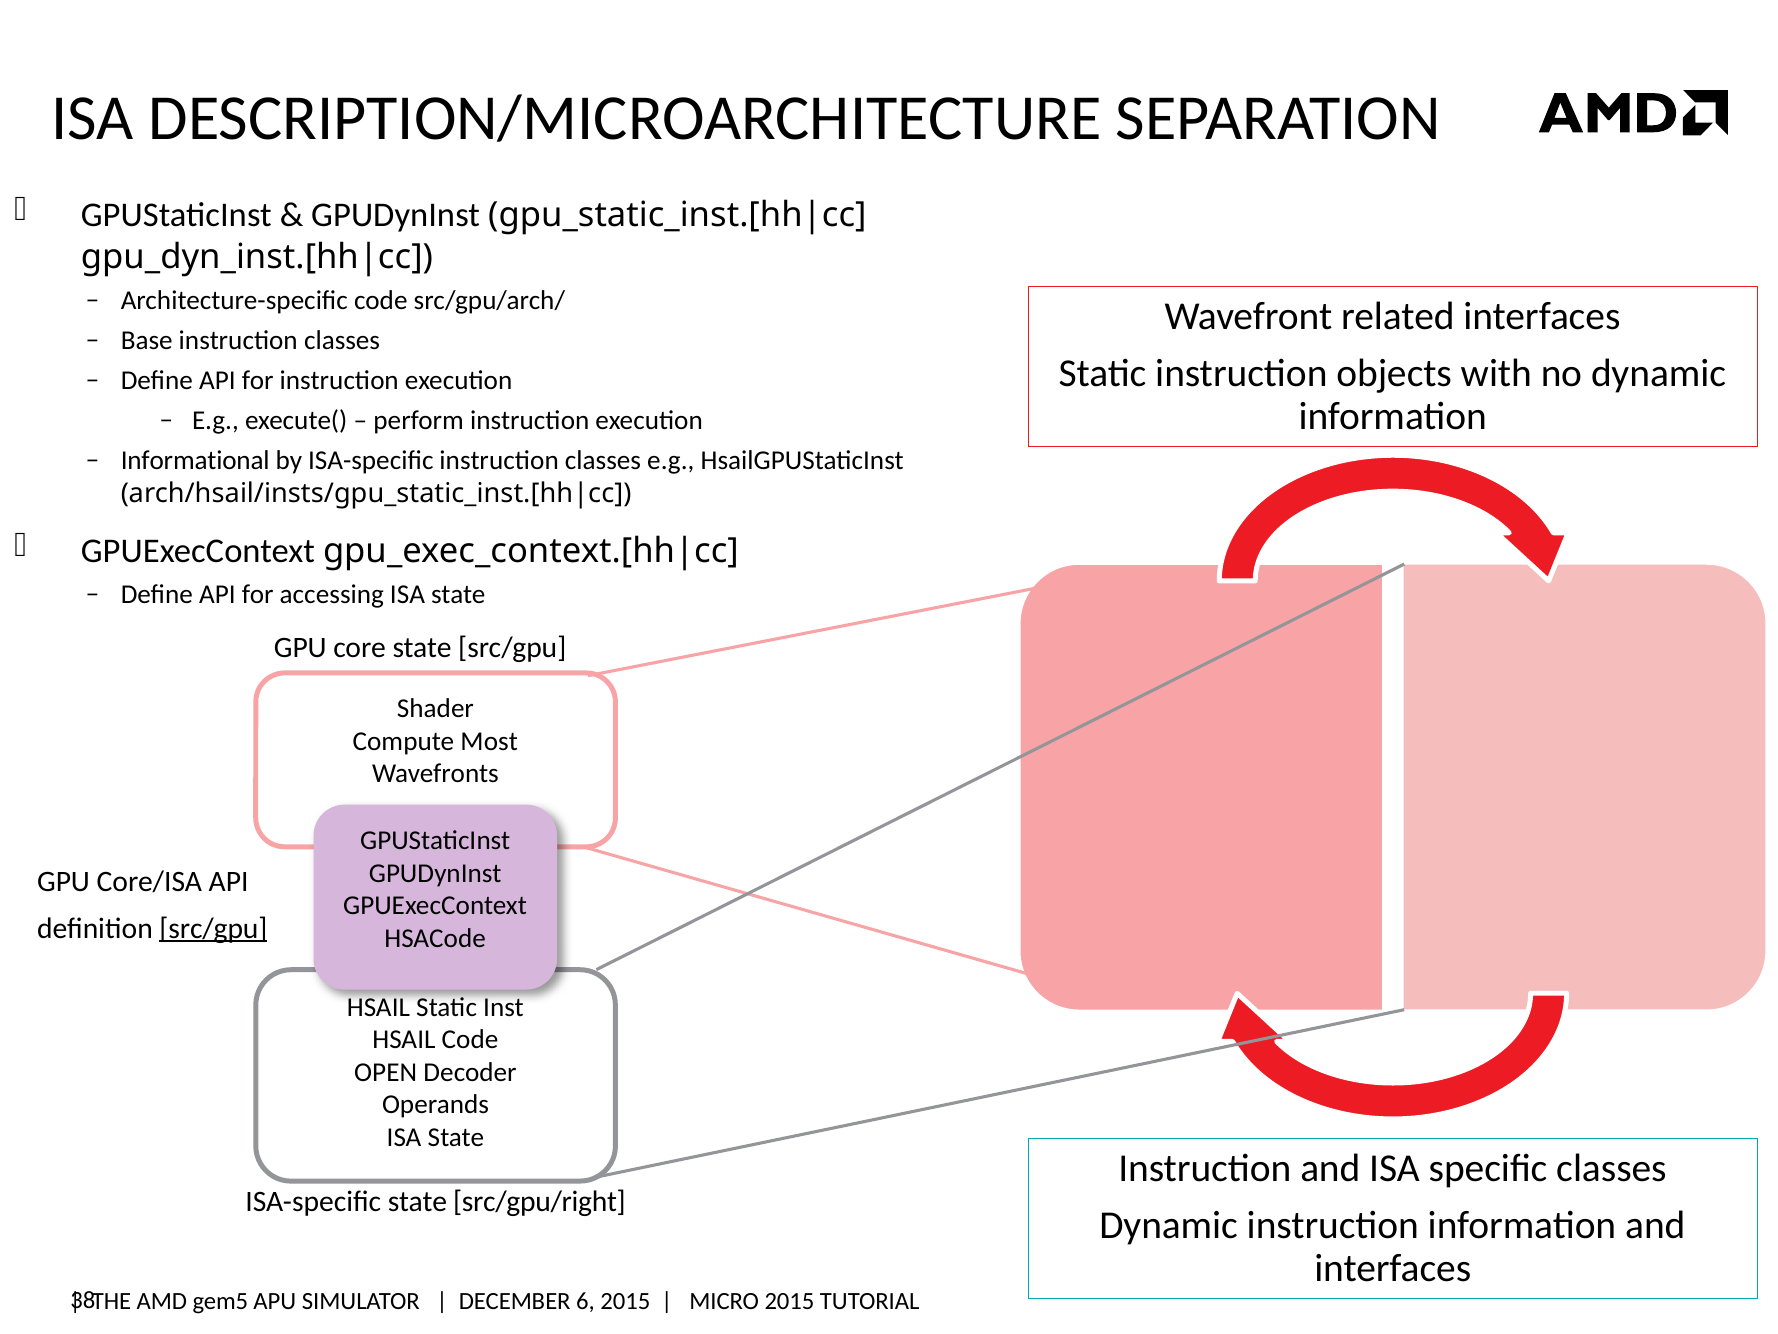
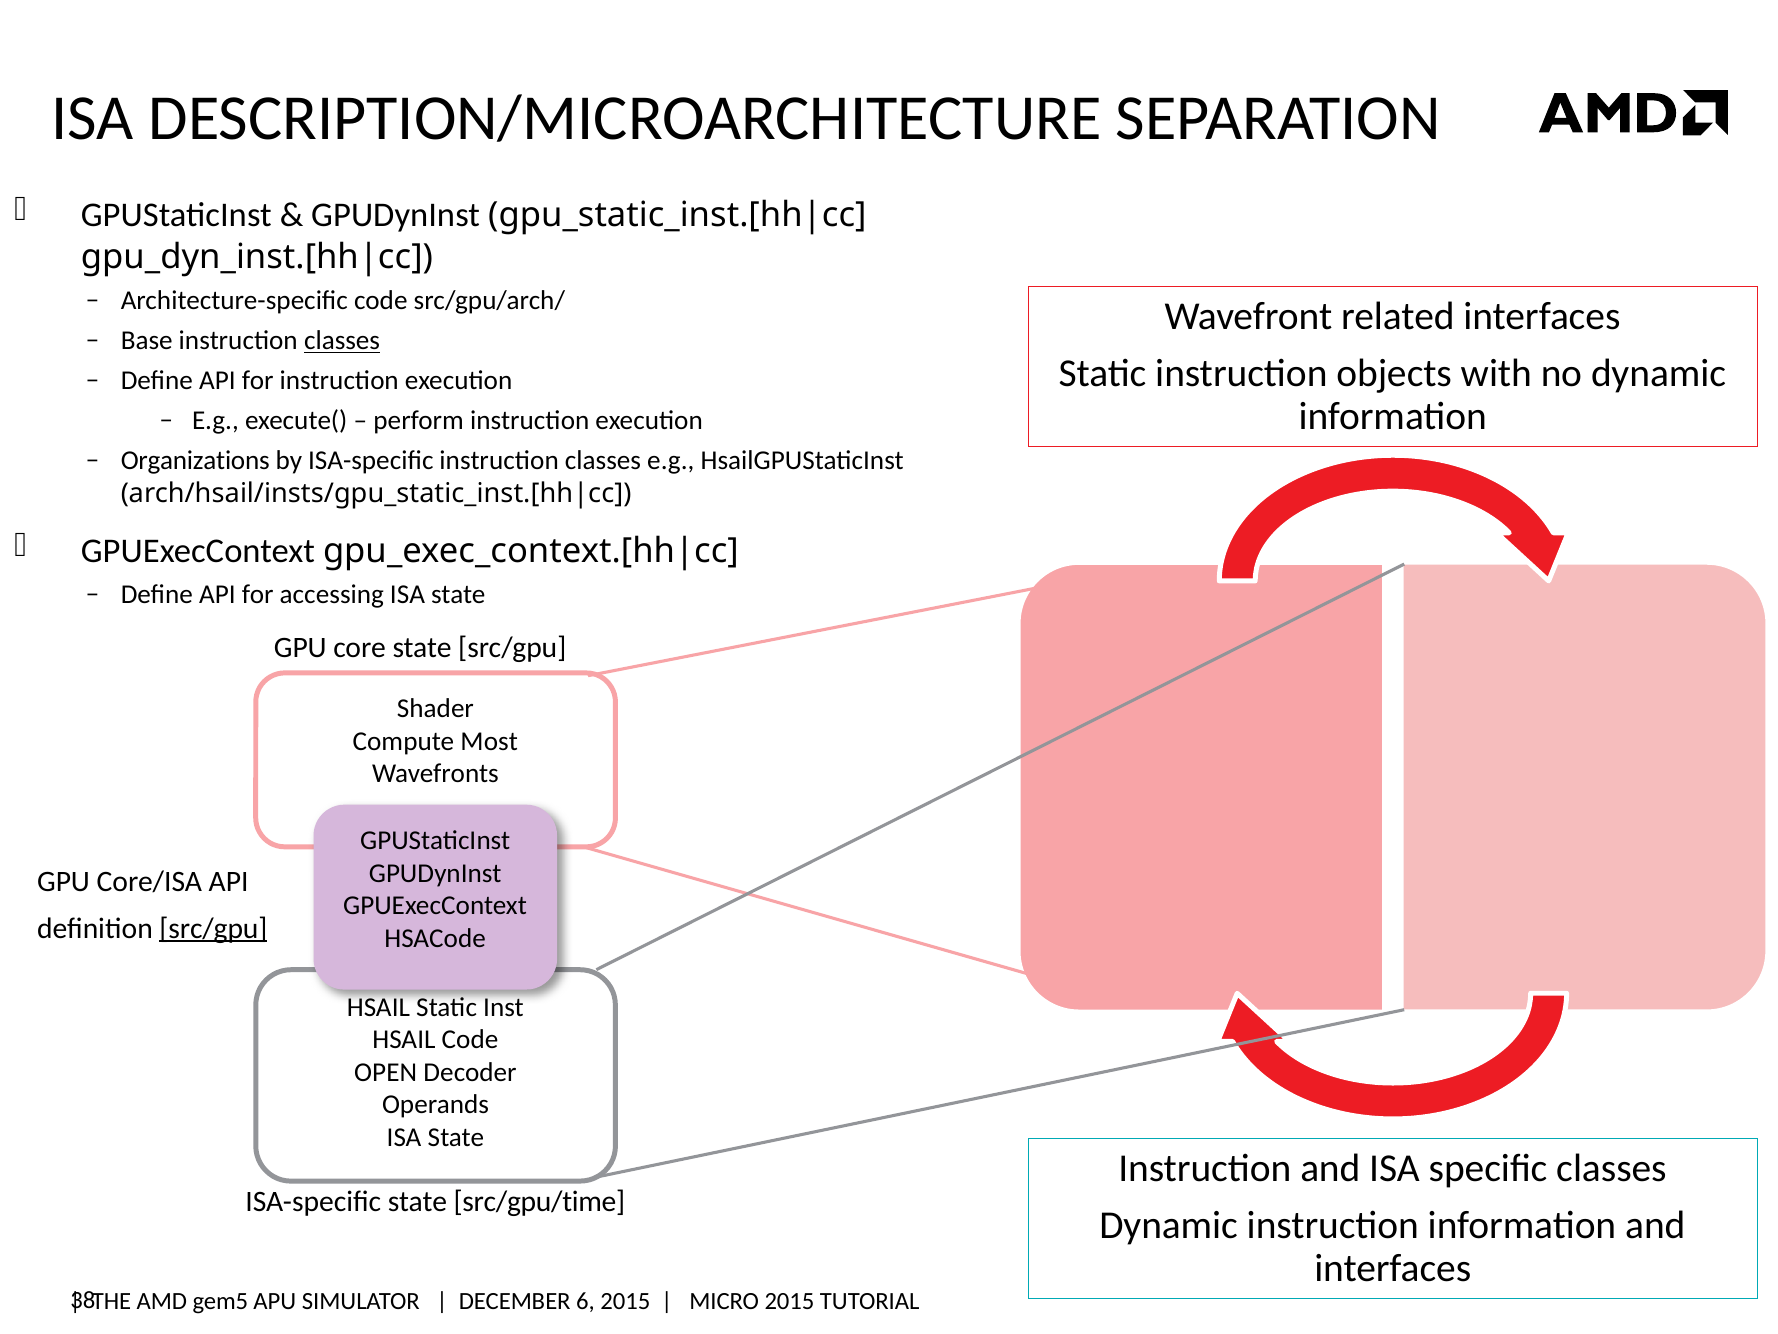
classes underline: none -> present (342, 341)
Informational: Informational -> Organizations (195, 461)
src/gpu/right: src/gpu/right -> src/gpu/time (539, 1202)
